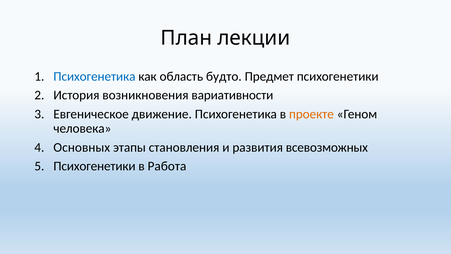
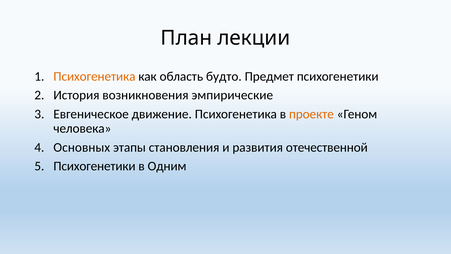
Психогенетика colour: blue -> orange (94, 76)
вариативности: вариативности -> эмпирические (232, 95)
всевозможных: всевозможных -> отечественной (327, 147)
Работа: Работа -> Одним (167, 166)
